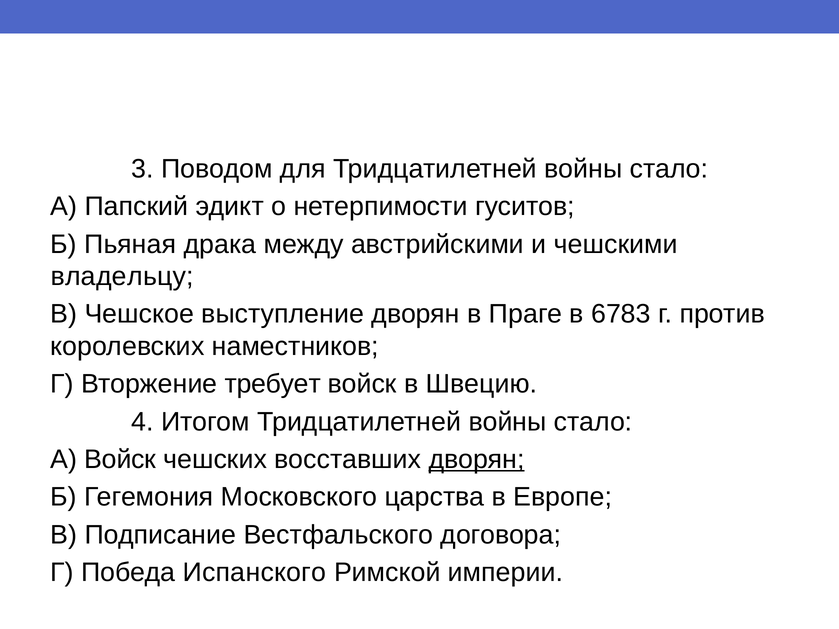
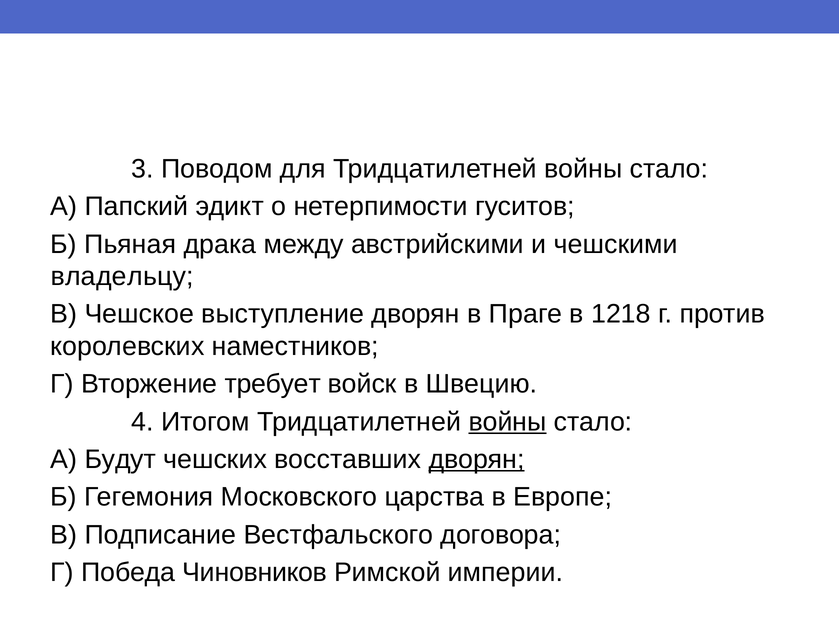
6783: 6783 -> 1218 (621, 314)
войны underline: none -> present (508, 422)
А Войск: Войск -> Будут (120, 460)
Испанского: Испанского -> Чиновников (255, 573)
